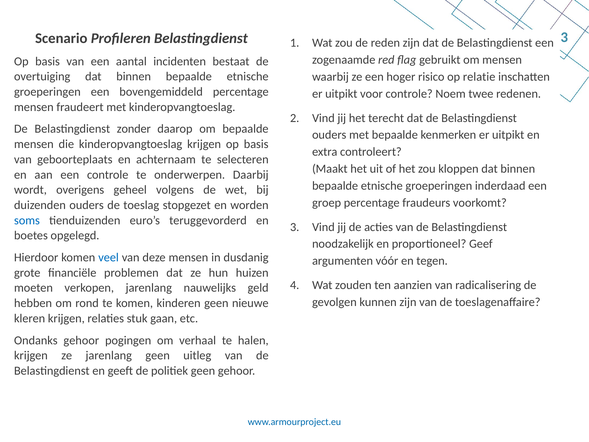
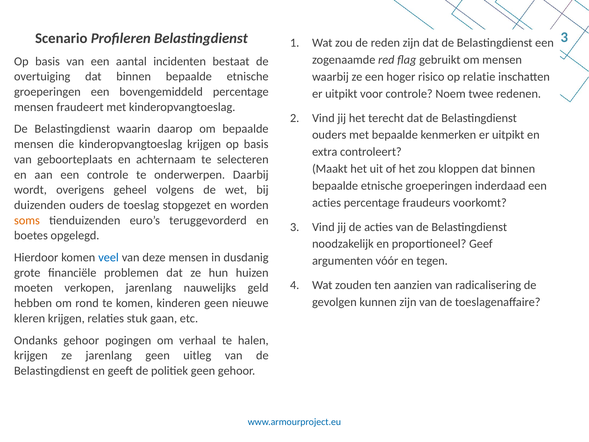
zonder: zonder -> waarin (134, 129)
groep: groep -> acties (327, 203)
soms colour: blue -> orange (27, 220)
